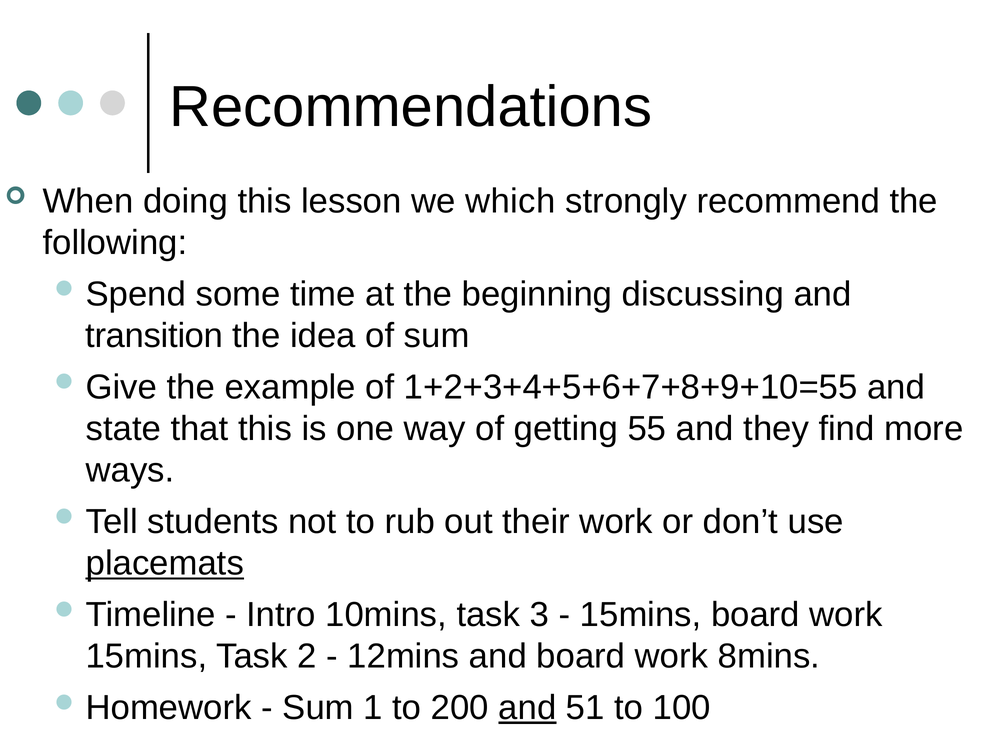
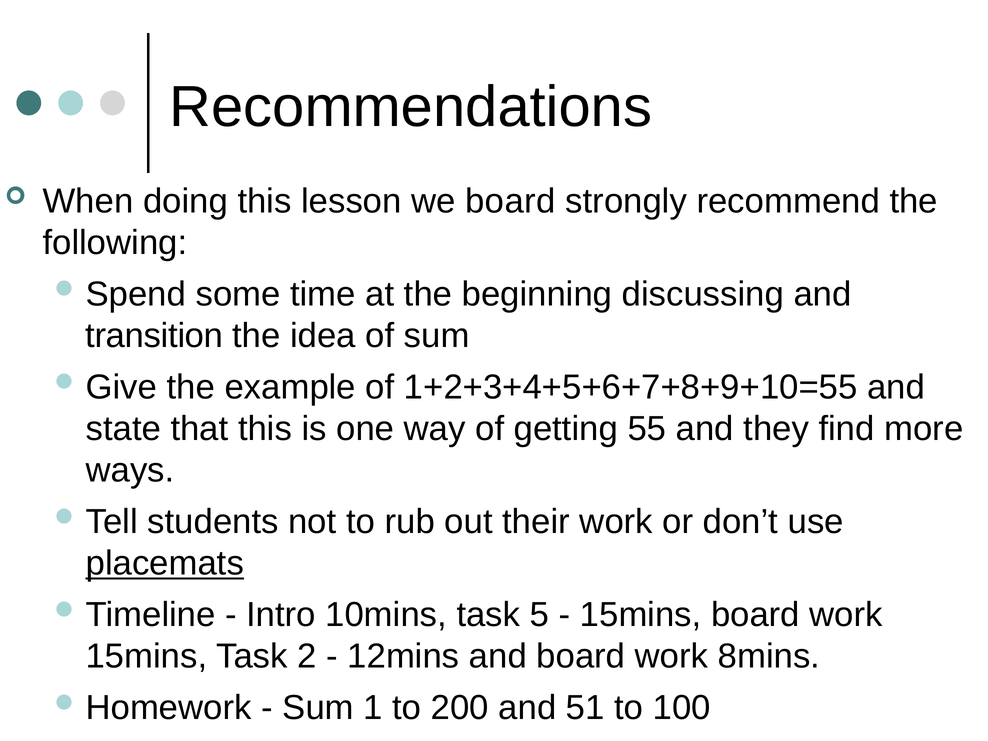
we which: which -> board (510, 201)
3: 3 -> 5 (539, 615)
and underline: present -> none (527, 708)
